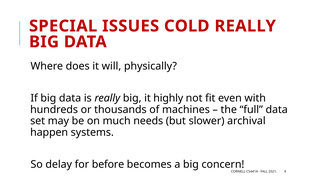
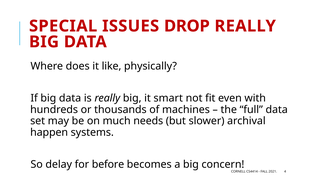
COLD: COLD -> DROP (187, 26)
will: will -> like (112, 66)
highly: highly -> smart (168, 98)
